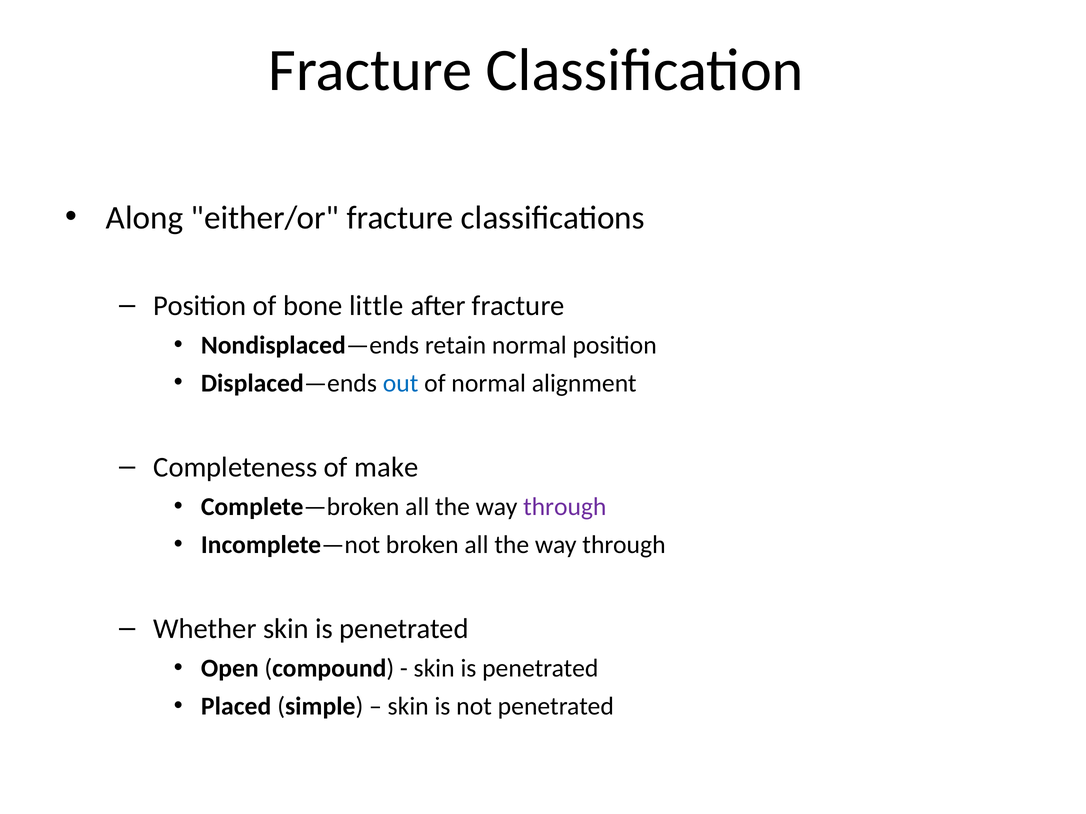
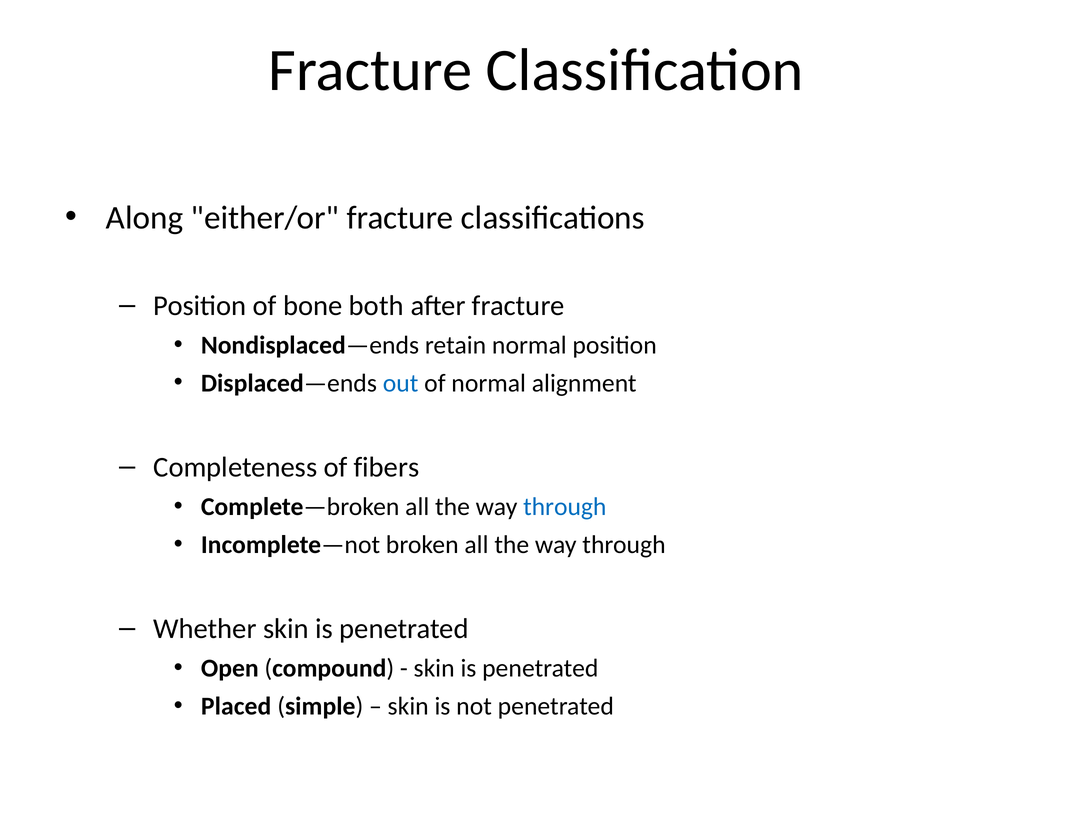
little: little -> both (376, 306)
make: make -> fibers (387, 467)
through colour: purple -> blue (565, 507)
